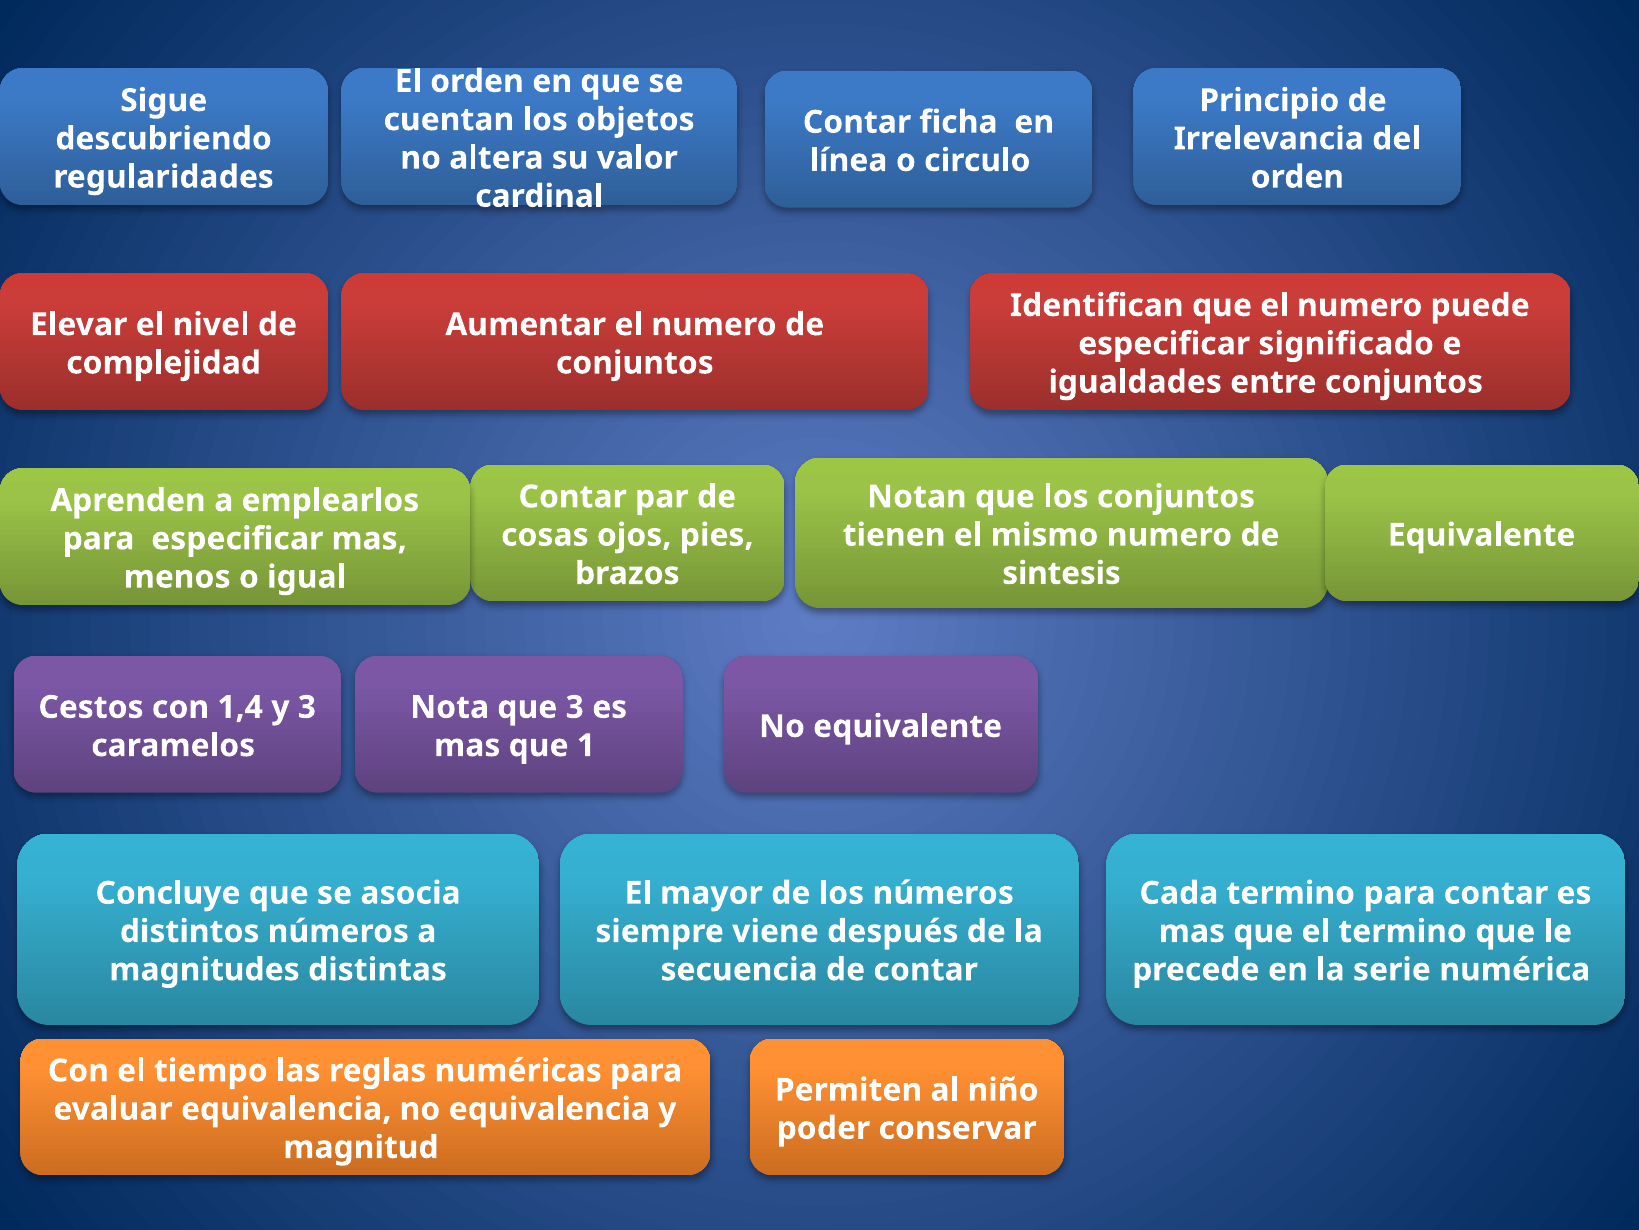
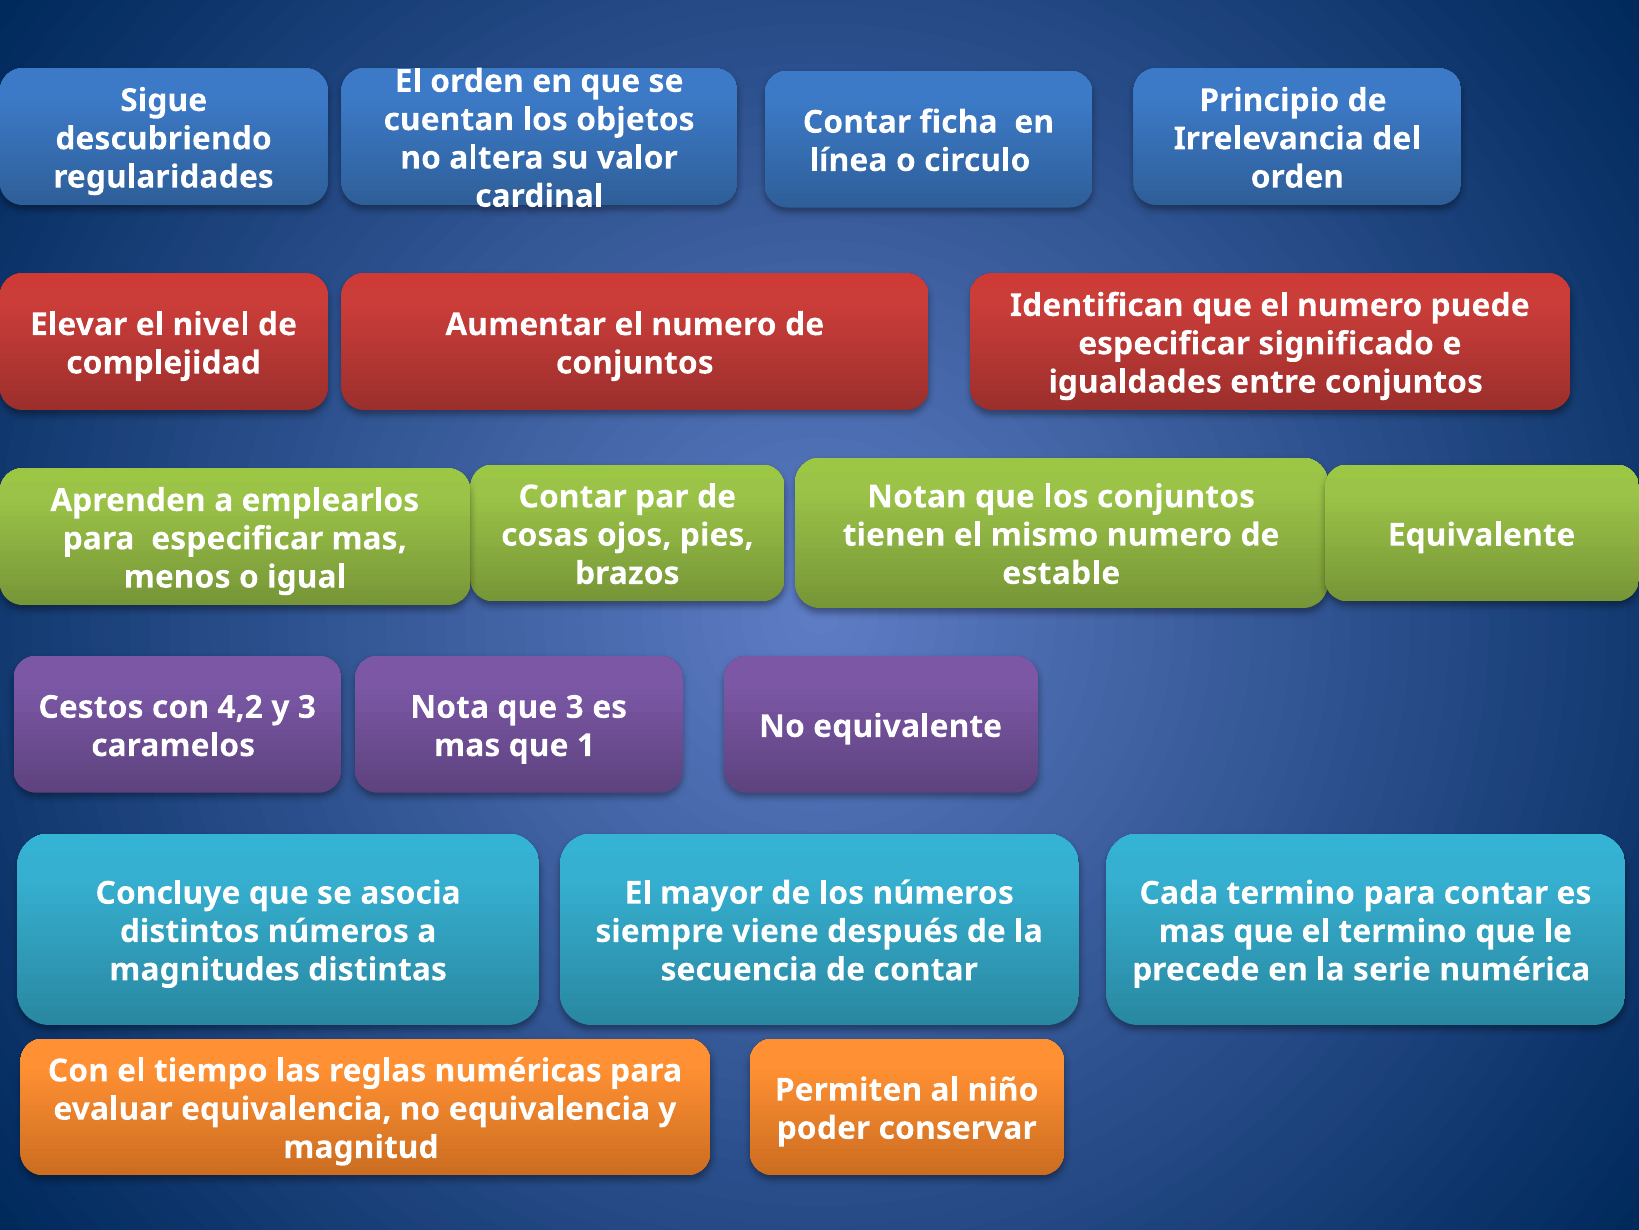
sintesis: sintesis -> estable (1061, 573)
1,4: 1,4 -> 4,2 (240, 707)
